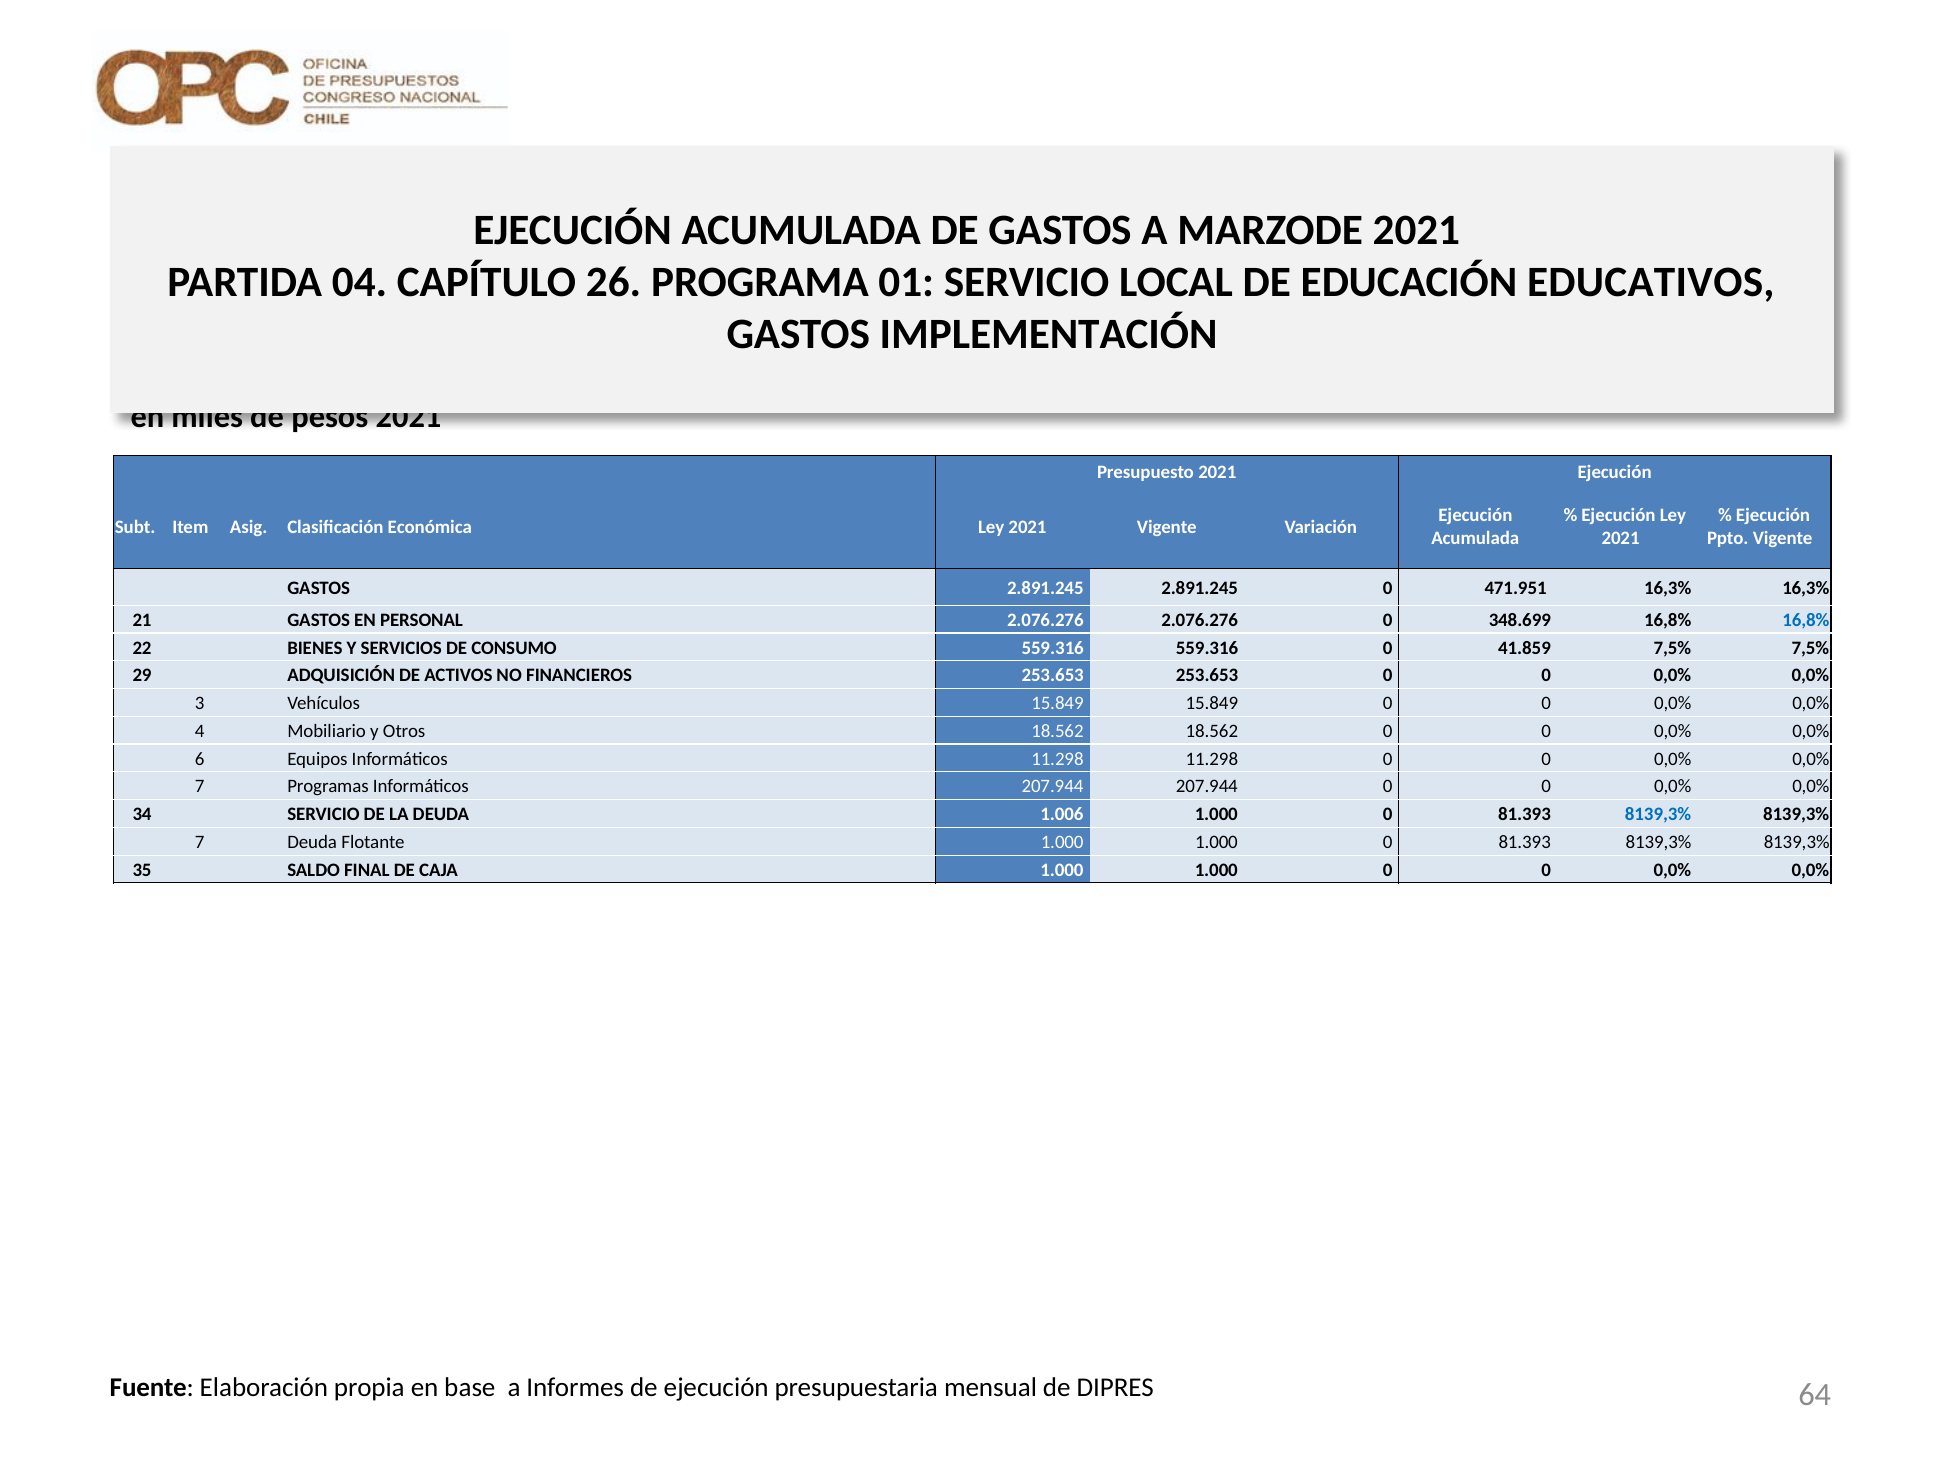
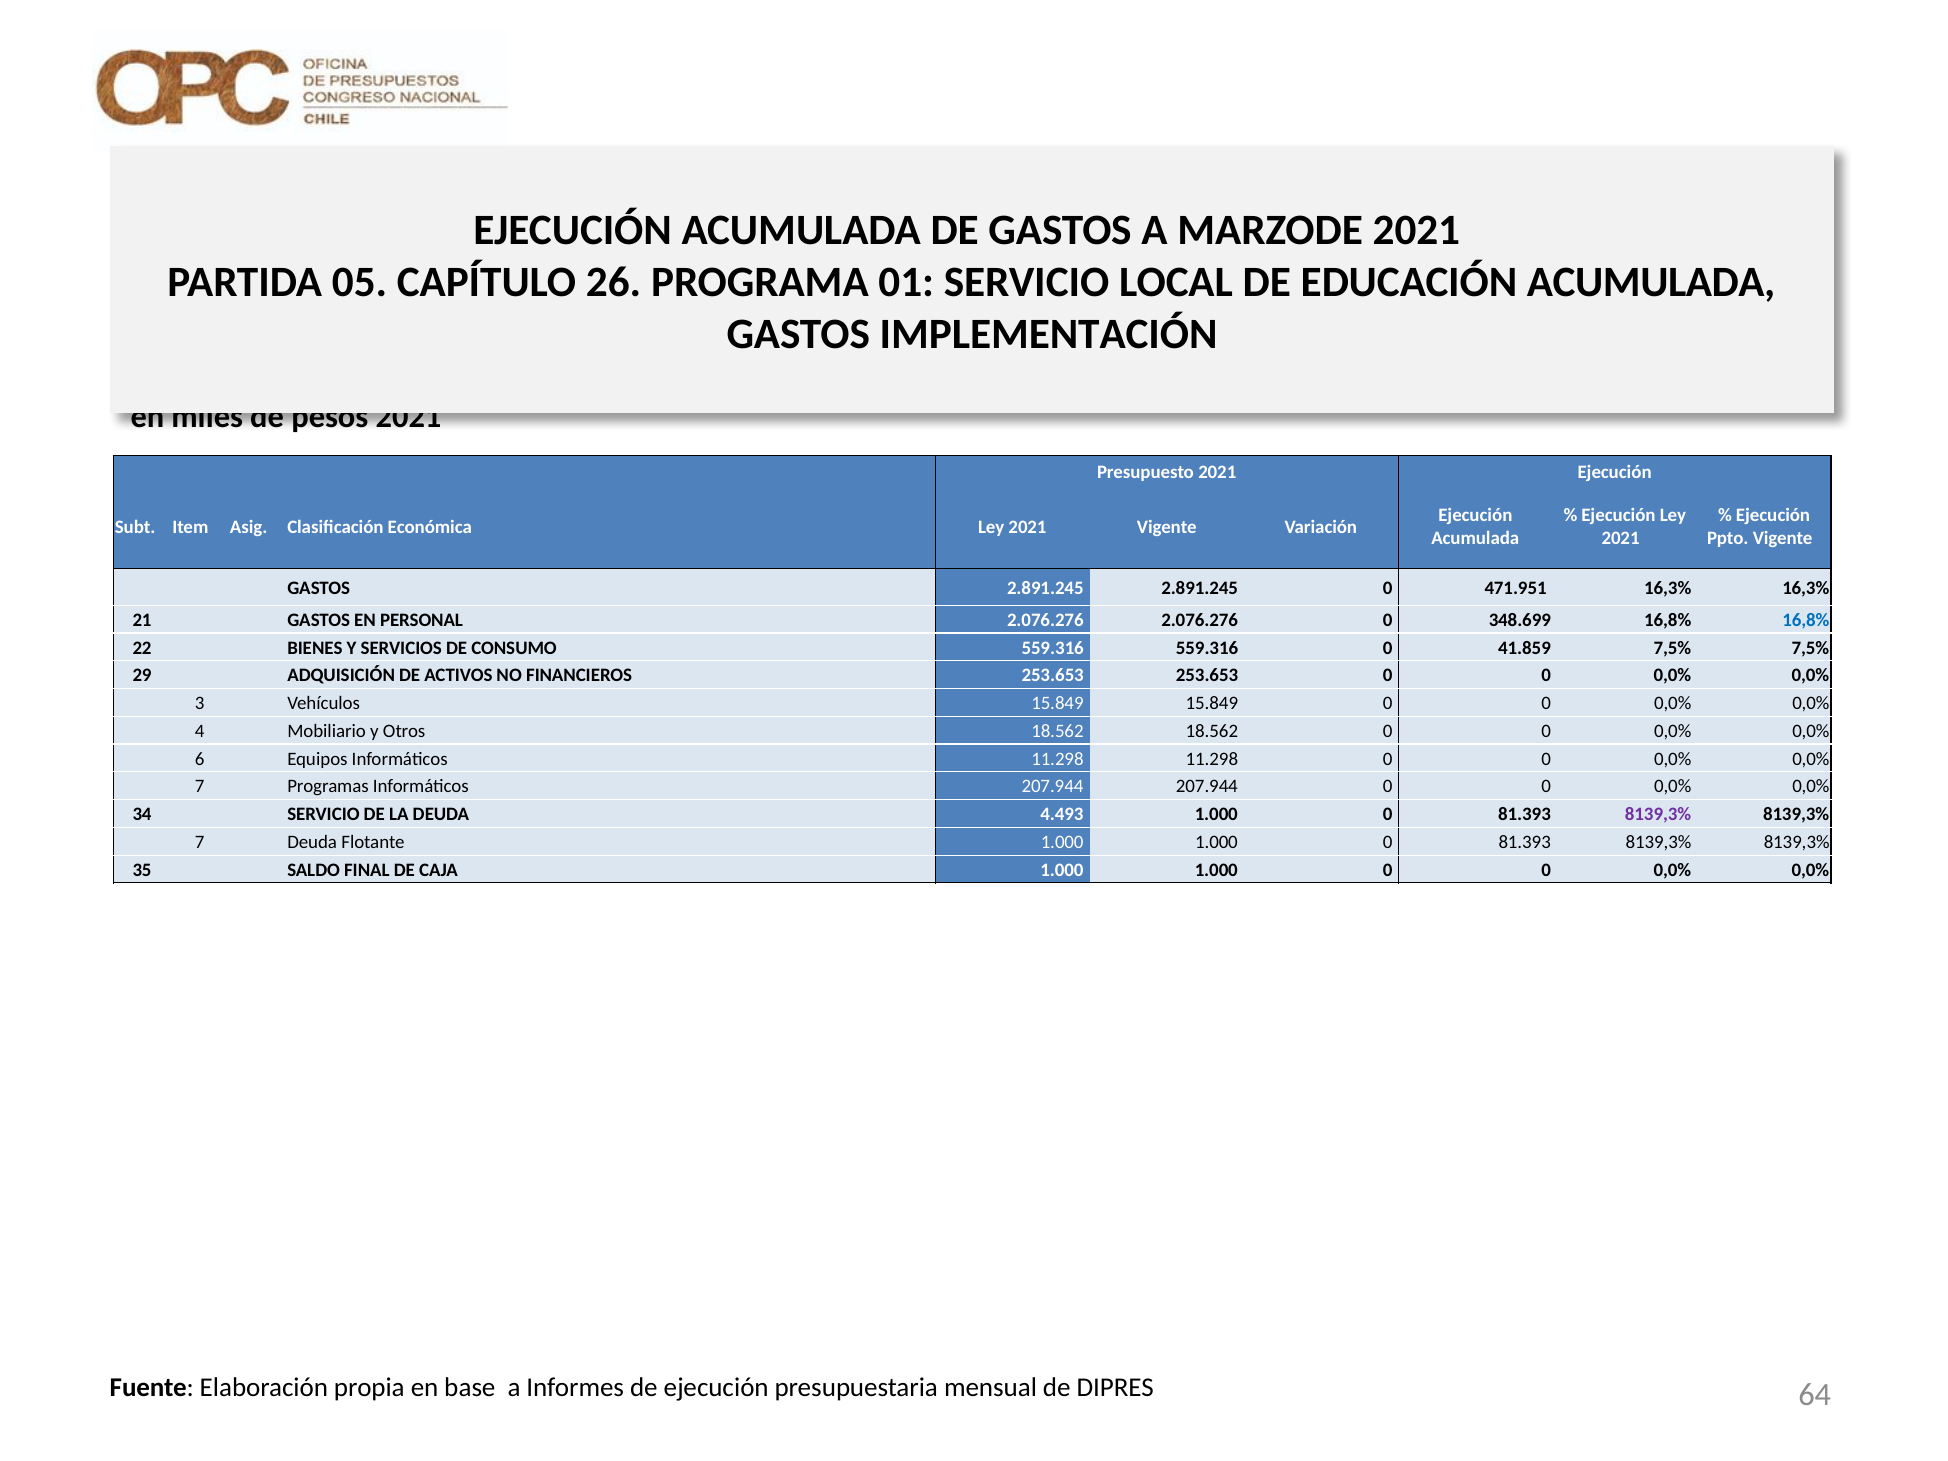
04: 04 -> 05 (360, 282)
EDUCACIÓN EDUCATIVOS: EDUCATIVOS -> ACUMULADA (1651, 282)
1.006: 1.006 -> 4.493 (1062, 814)
8139,3% colour: blue -> purple (1658, 814)
